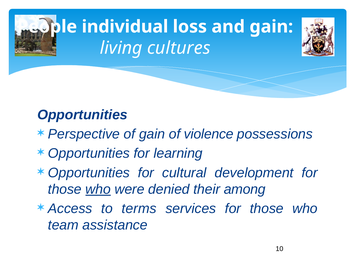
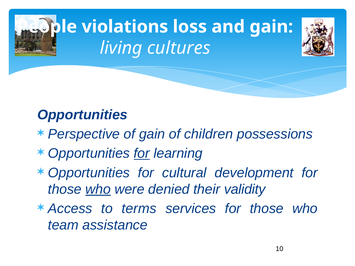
individual: individual -> violations (125, 27)
violence: violence -> children (209, 134)
for underline: none -> present (142, 154)
among: among -> validity (245, 189)
